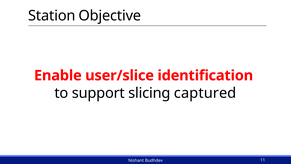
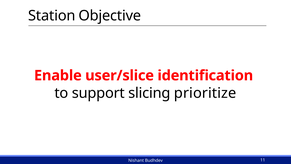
captured: captured -> prioritize (205, 93)
